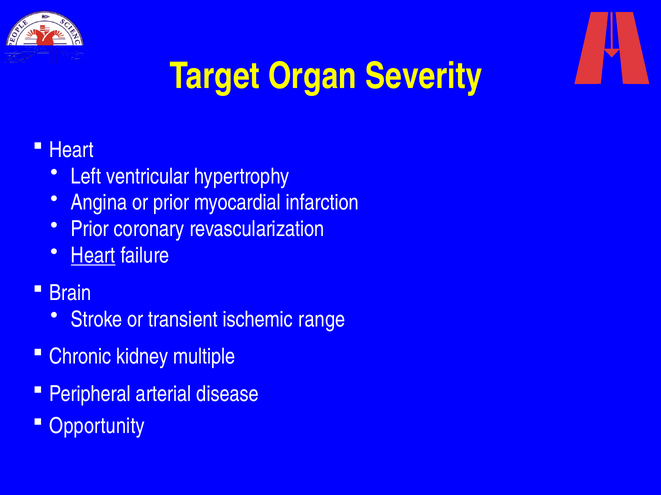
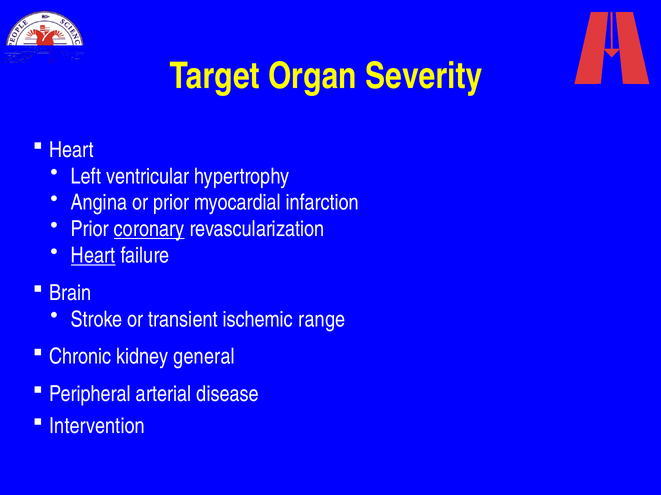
coronary underline: none -> present (149, 229)
multiple: multiple -> general (204, 357)
Opportunity: Opportunity -> Intervention (97, 427)
